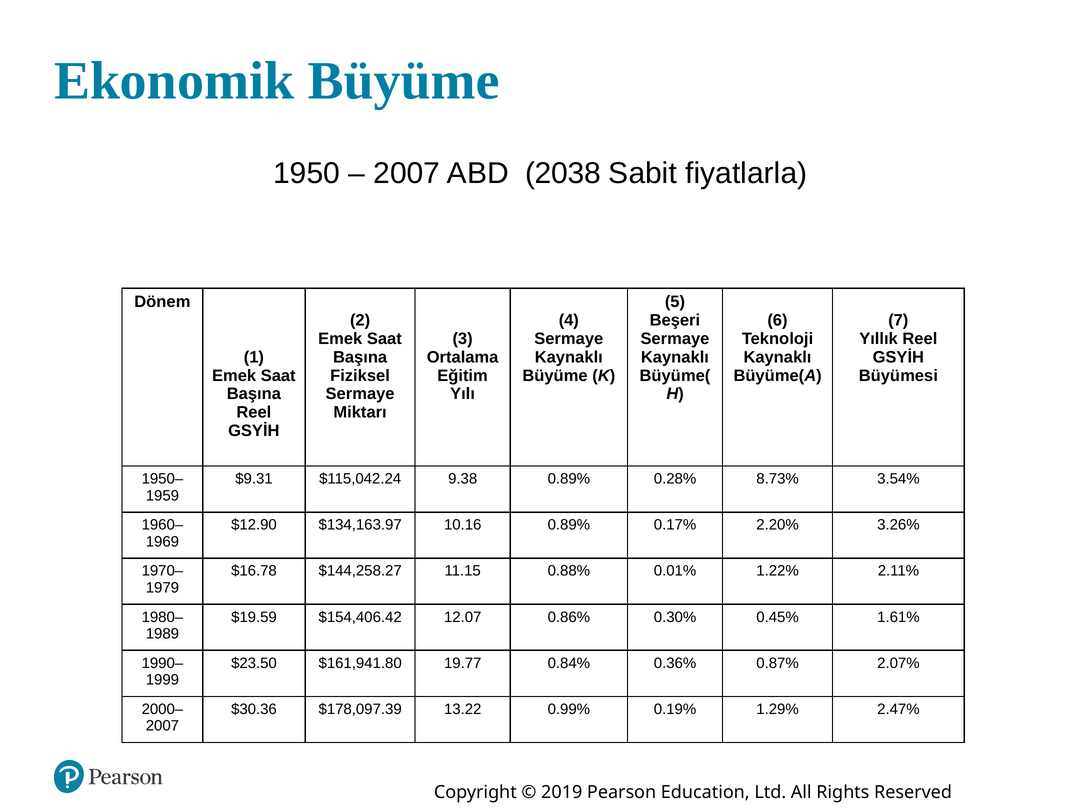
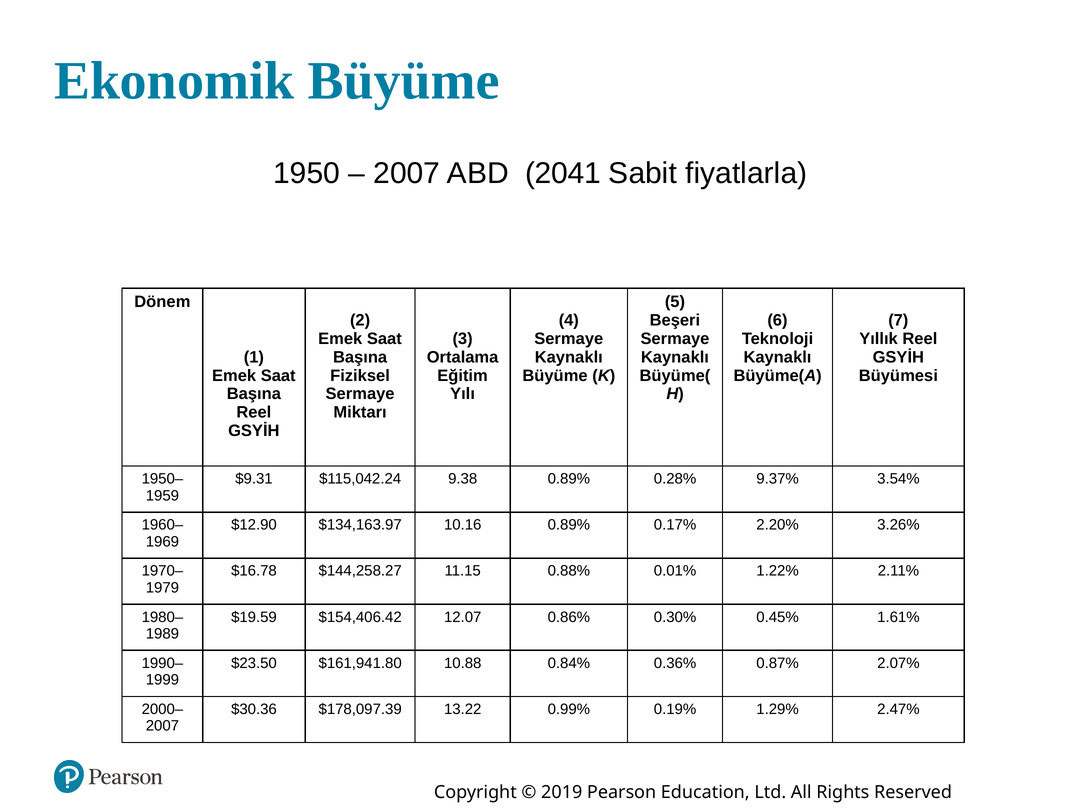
2038: 2038 -> 2041 (563, 173)
8.73%: 8.73% -> 9.37% (778, 479)
19.77: 19.77 -> 10.88 (463, 663)
